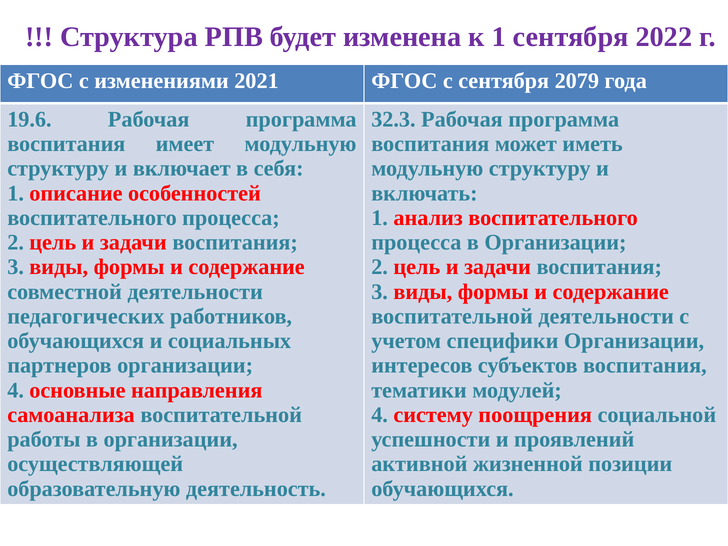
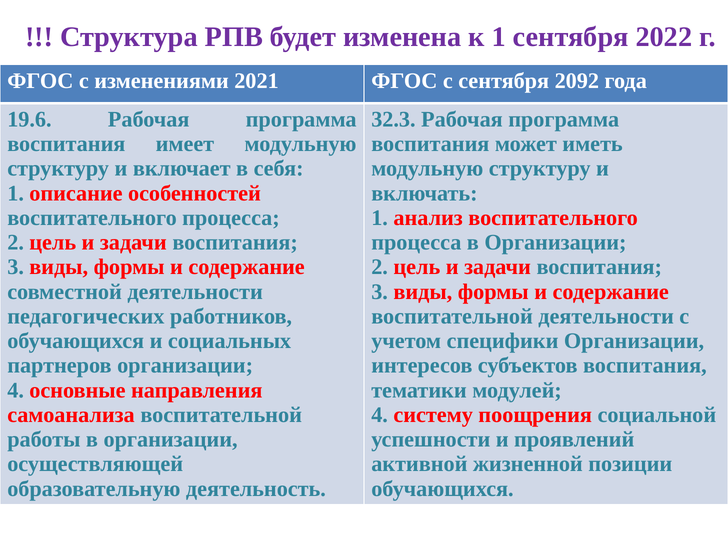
2079: 2079 -> 2092 (577, 81)
